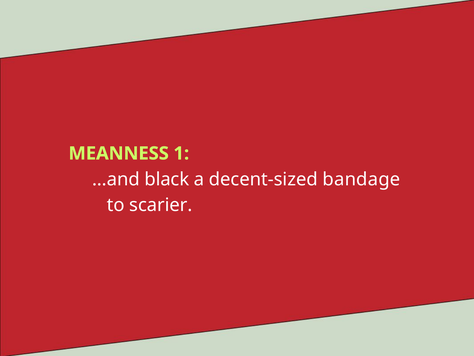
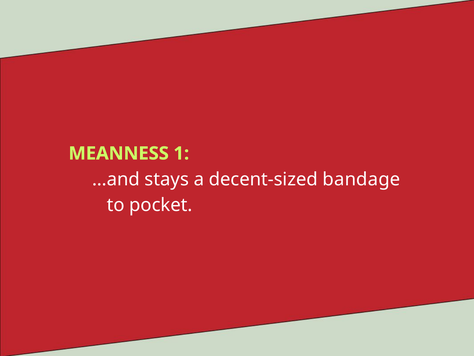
black: black -> stays (167, 179)
scarier: scarier -> pocket (161, 205)
